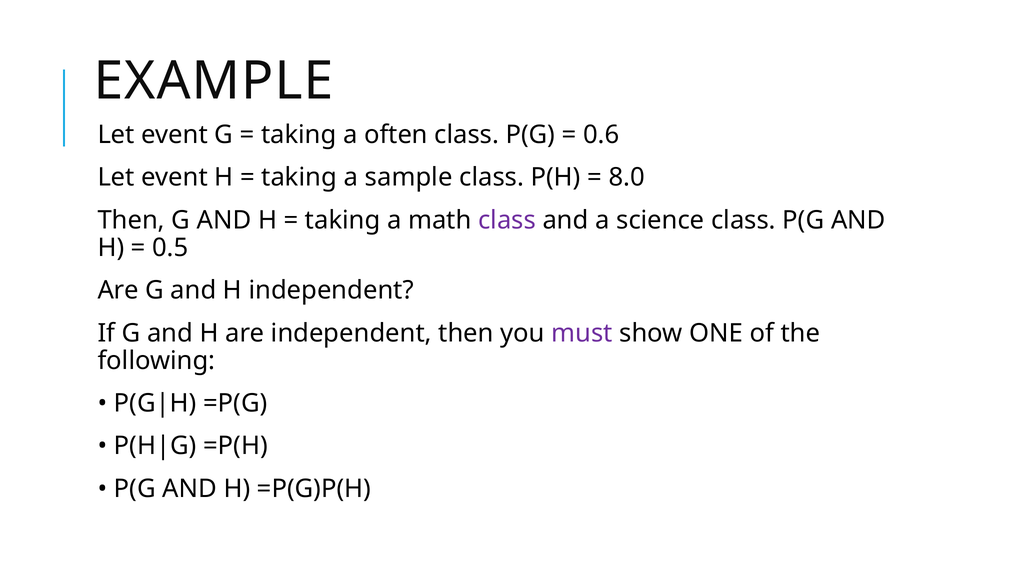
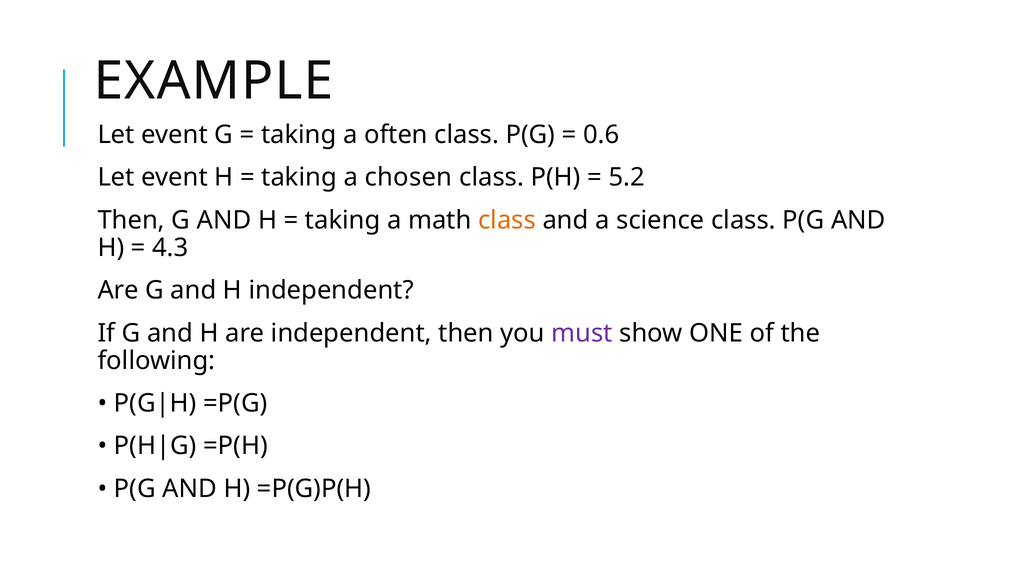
sample: sample -> chosen (409, 177)
8.0: 8.0 -> 5.2 (627, 177)
class colour: purple -> orange (507, 220)
0.5: 0.5 -> 4.3 (170, 248)
